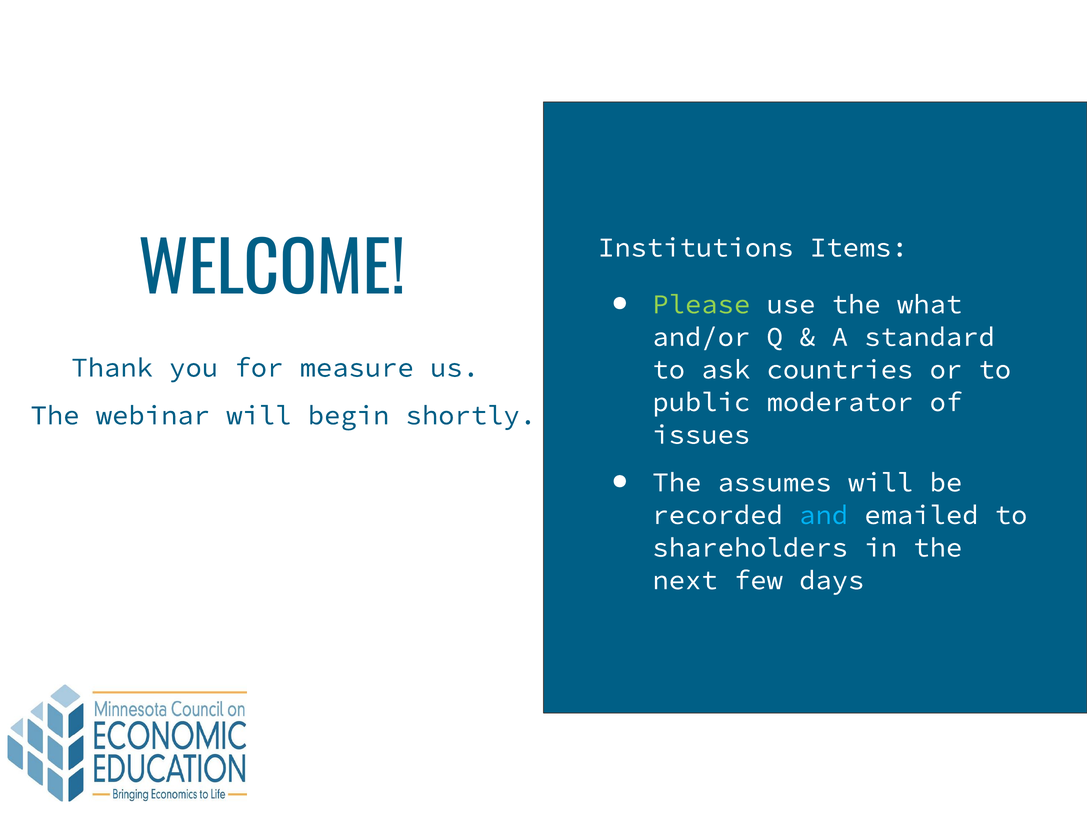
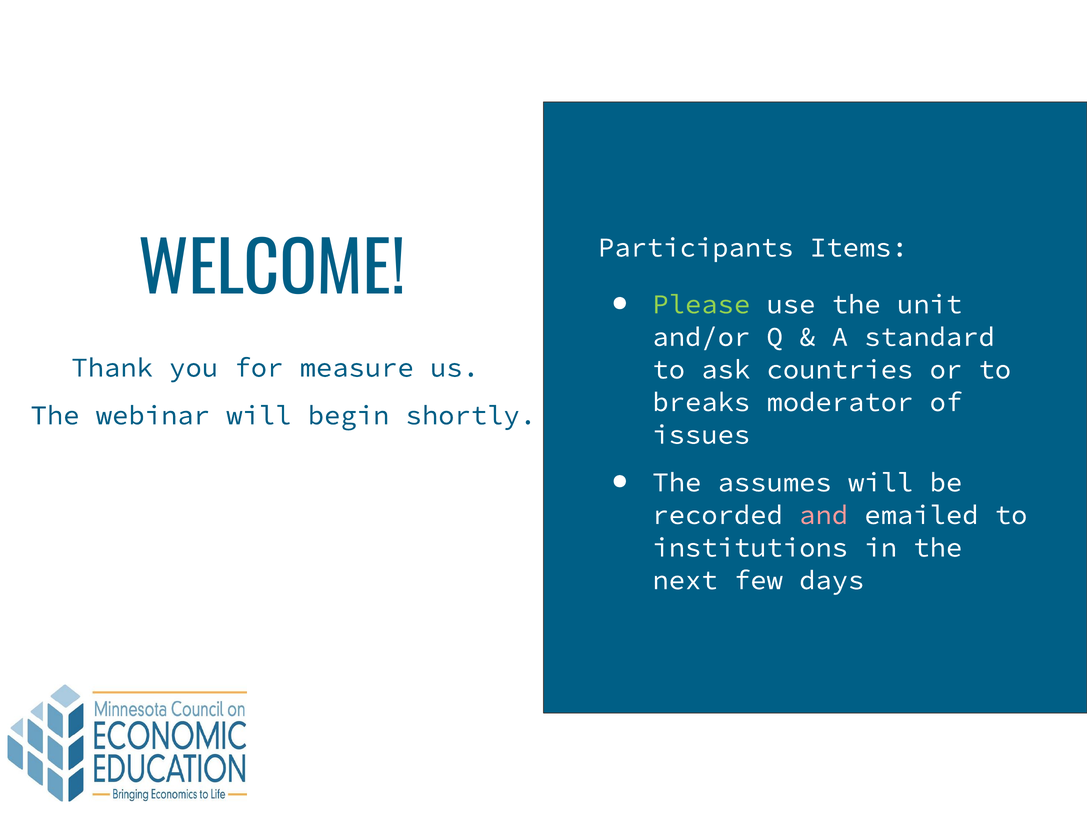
Institutions: Institutions -> Participants (696, 248)
what: what -> unit (930, 304)
public: public -> breaks (701, 402)
and colour: light blue -> pink (824, 515)
shareholders: shareholders -> institutions (750, 548)
